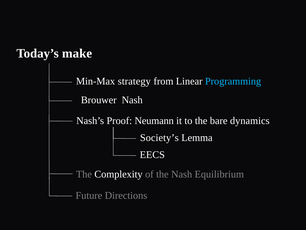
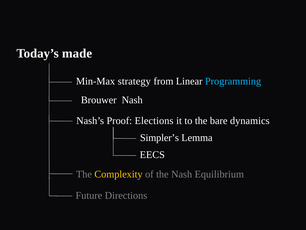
make: make -> made (77, 53)
Neumann: Neumann -> Elections (154, 121)
Society’s: Society’s -> Simpler’s (159, 137)
Complexity colour: white -> yellow (118, 174)
